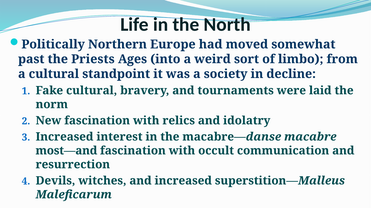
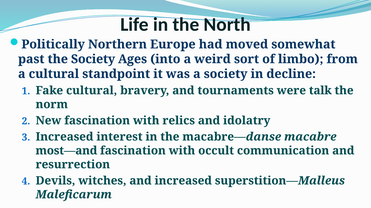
the Priests: Priests -> Society (93, 59)
laid: laid -> talk (320, 91)
